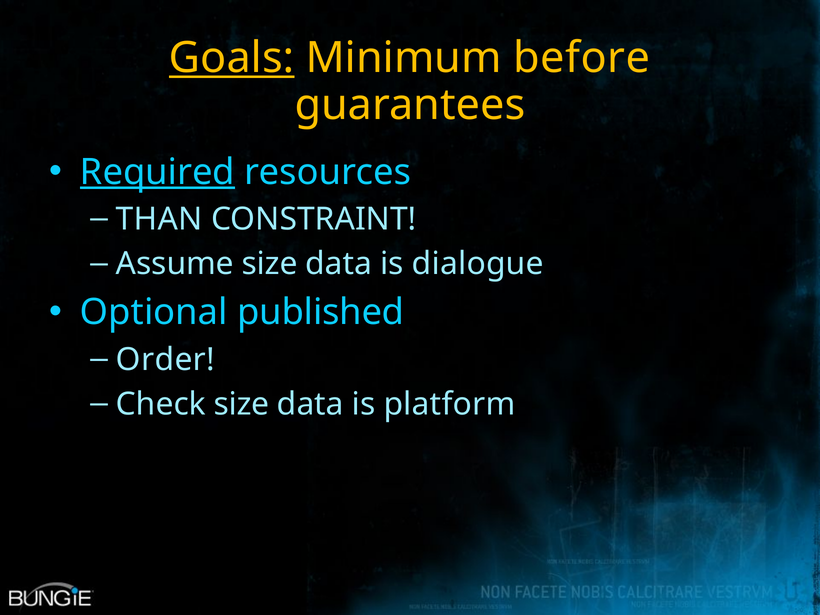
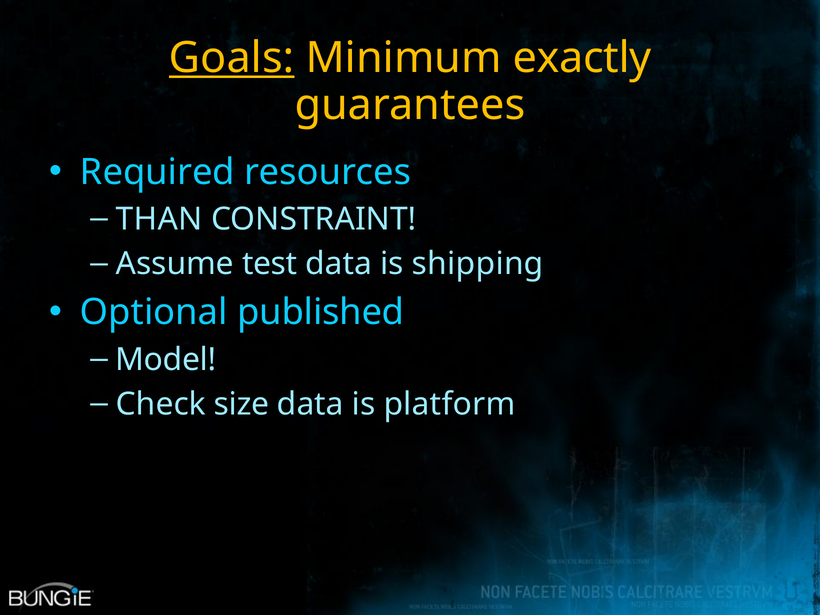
before: before -> exactly (582, 58)
Required underline: present -> none (157, 172)
Assume size: size -> test (270, 264)
dialogue: dialogue -> shipping (478, 264)
Order: Order -> Model (166, 360)
